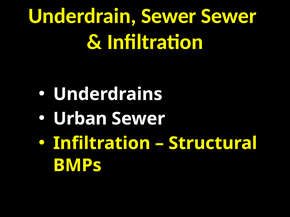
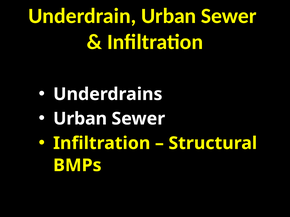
Underdrain Sewer: Sewer -> Urban (169, 16)
